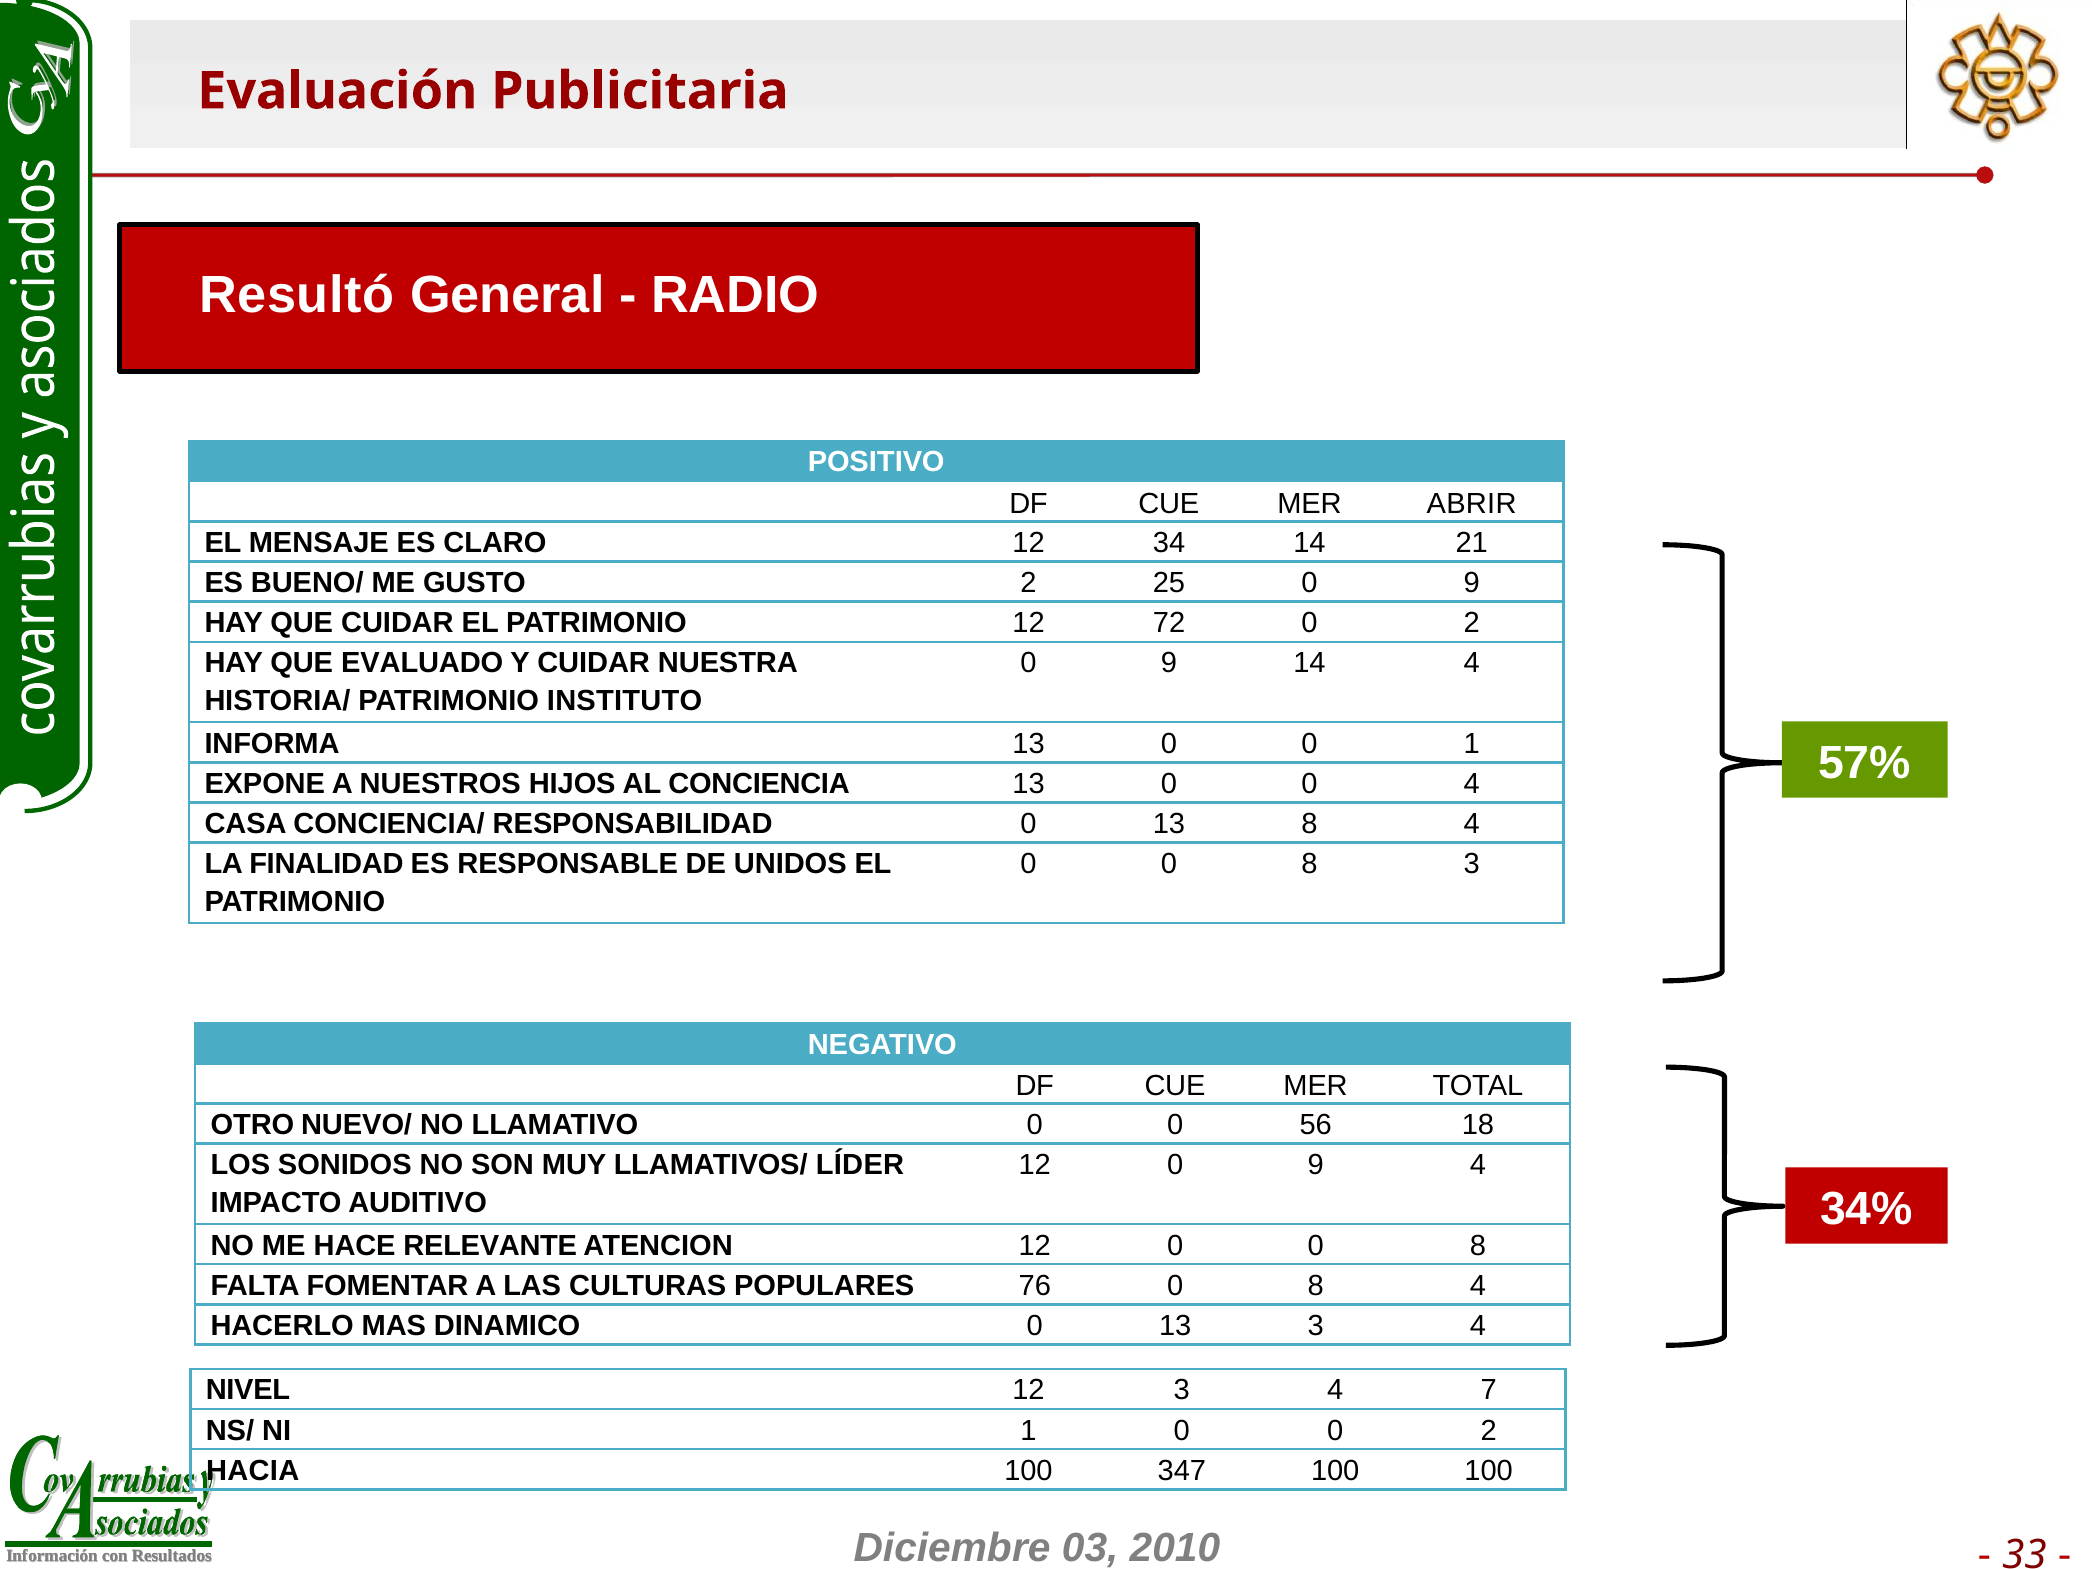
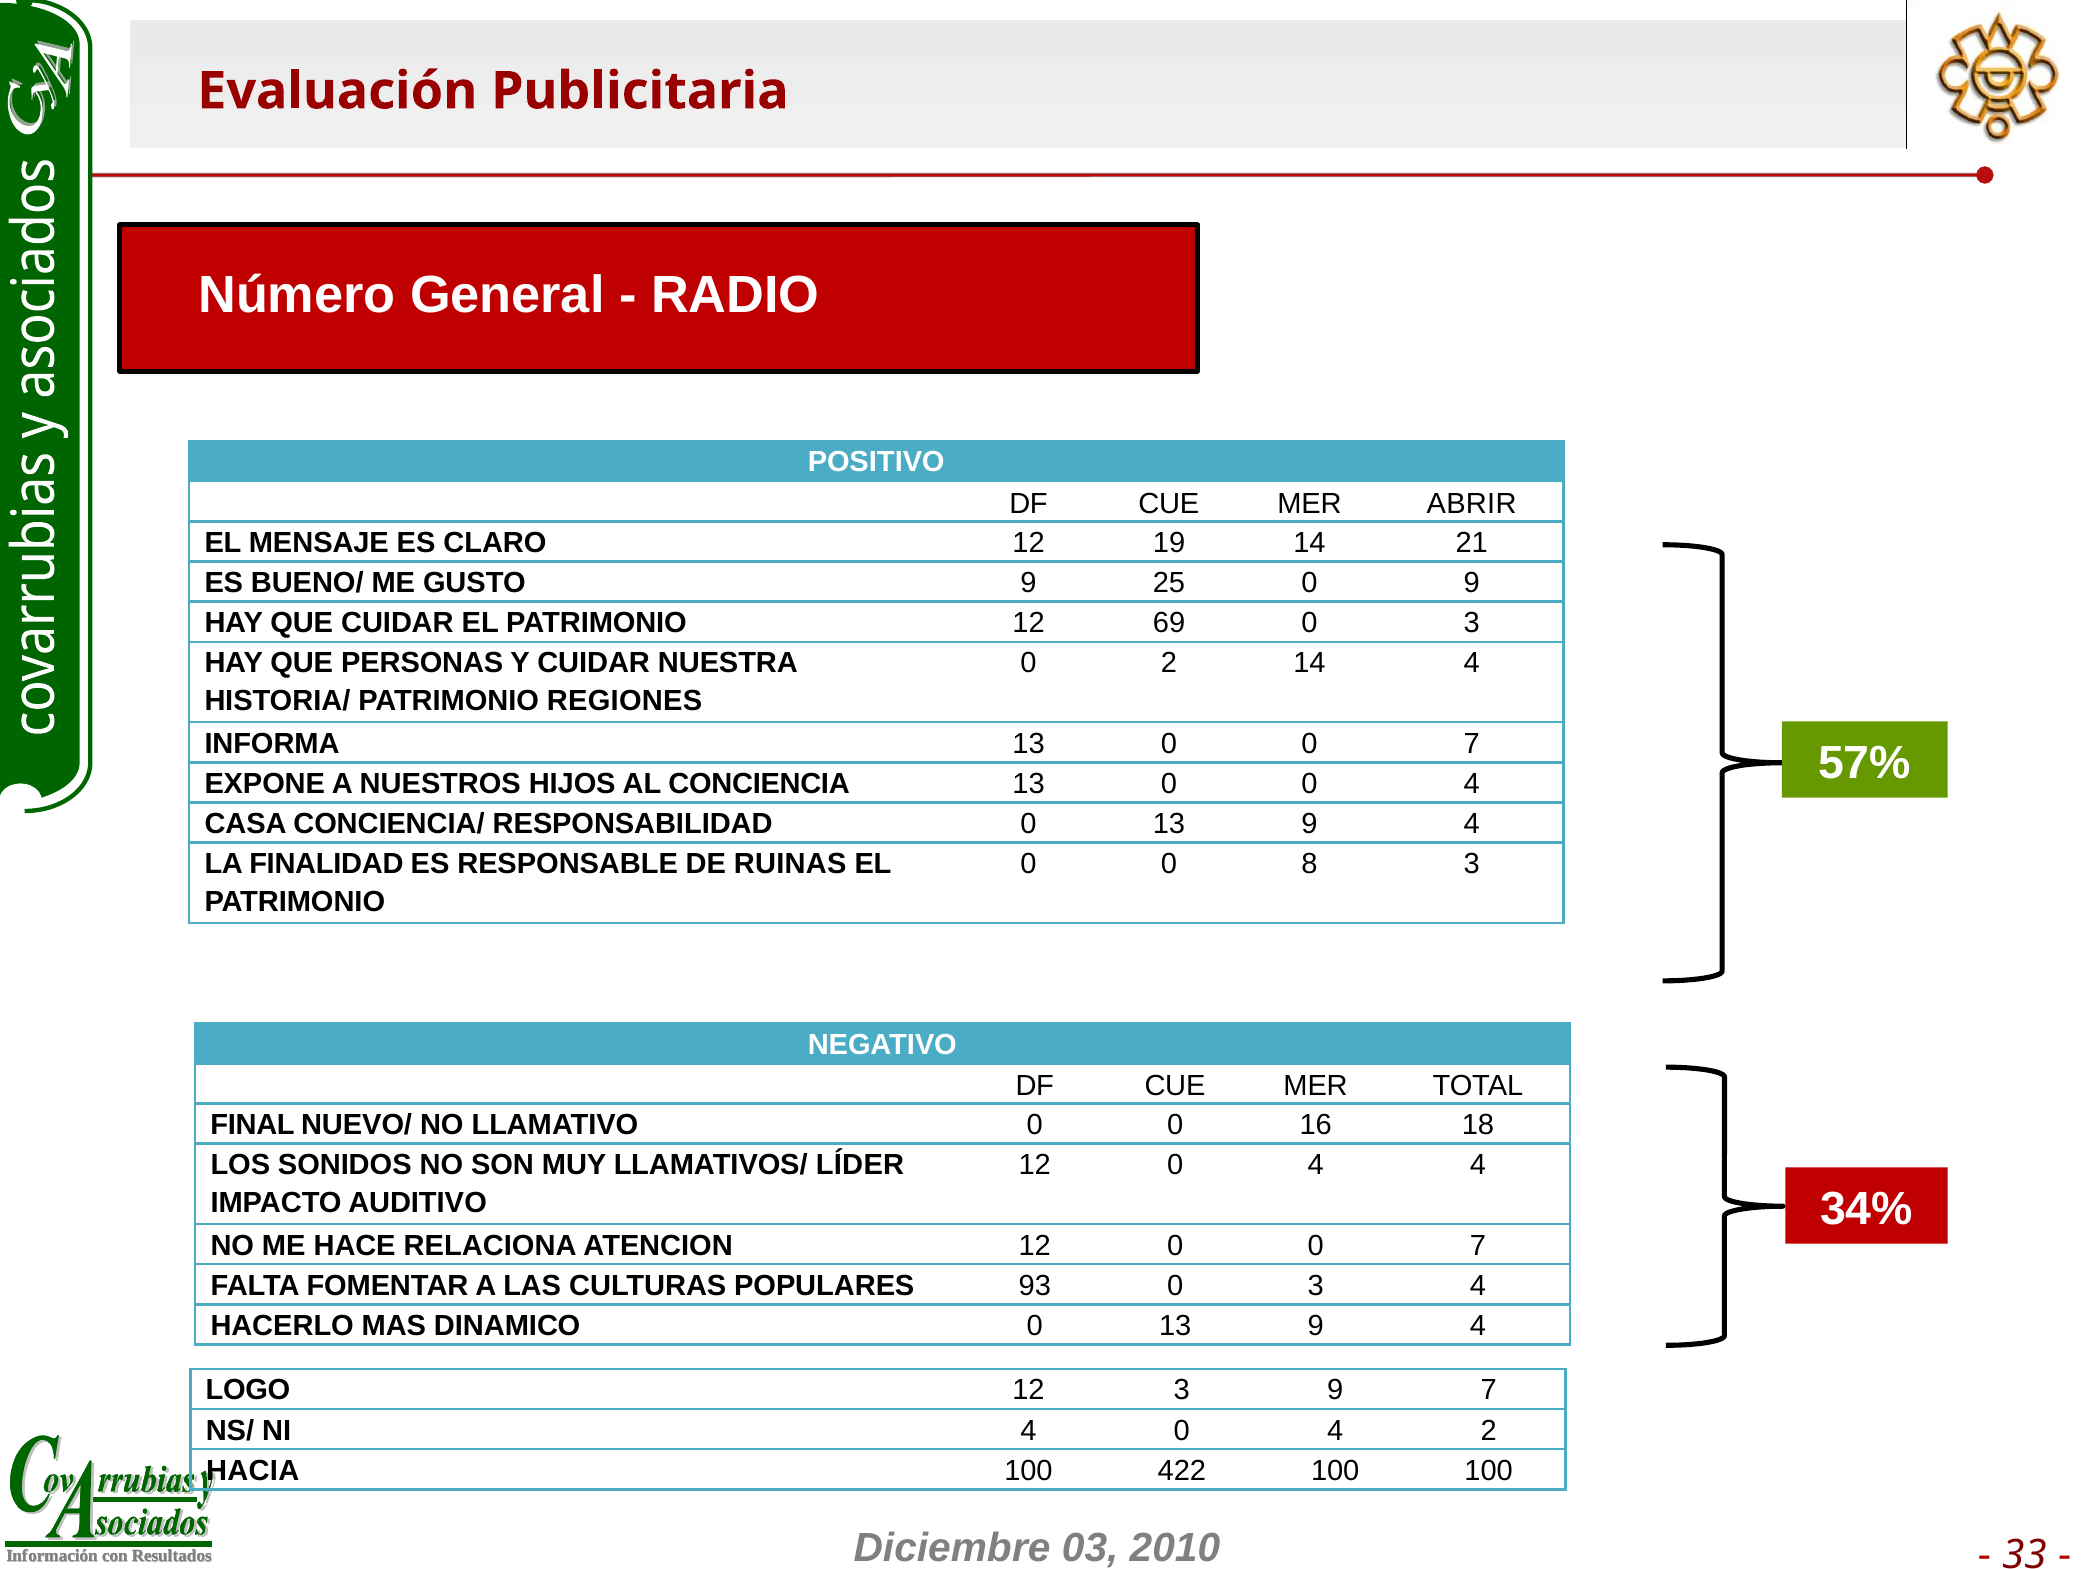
Resultó: Resultó -> Número (297, 295)
34: 34 -> 19 (1169, 543)
GUSTO 2: 2 -> 9 (1029, 583)
72: 72 -> 69 (1169, 623)
2: 2 -> 3 (1472, 623)
EVALUADO: EVALUADO -> PERSONAS (422, 663)
9: 9 -> 2 (1169, 663)
INSTITUTO: INSTITUTO -> REGIONES (625, 701)
13 0 0 1: 1 -> 7 (1472, 744)
RESPONSABILIDAD 0 13 8: 8 -> 9 (1309, 824)
UNIDOS: UNIDOS -> RUINAS (790, 864)
OTRO: OTRO -> FINAL (253, 1125)
56: 56 -> 16 (1316, 1125)
12 0 9: 9 -> 4 (1316, 1165)
RELEVANTE: RELEVANTE -> RELACIONA (490, 1245)
12 0 0 8: 8 -> 7 (1478, 1245)
76: 76 -> 93 (1035, 1286)
8: 8 -> 3 (1316, 1286)
DINAMICO 0 13 3: 3 -> 9 (1316, 1326)
NIVEL: NIVEL -> LOGO (248, 1390)
12 3 4: 4 -> 9 (1335, 1390)
NI 1: 1 -> 4 (1028, 1431)
0: 0 -> 4 (1335, 1431)
347: 347 -> 422 (1182, 1471)
